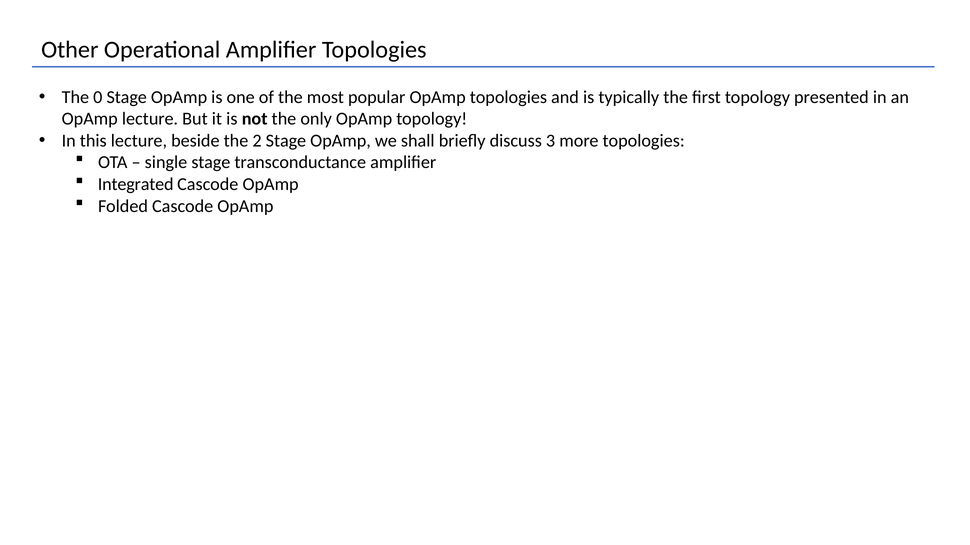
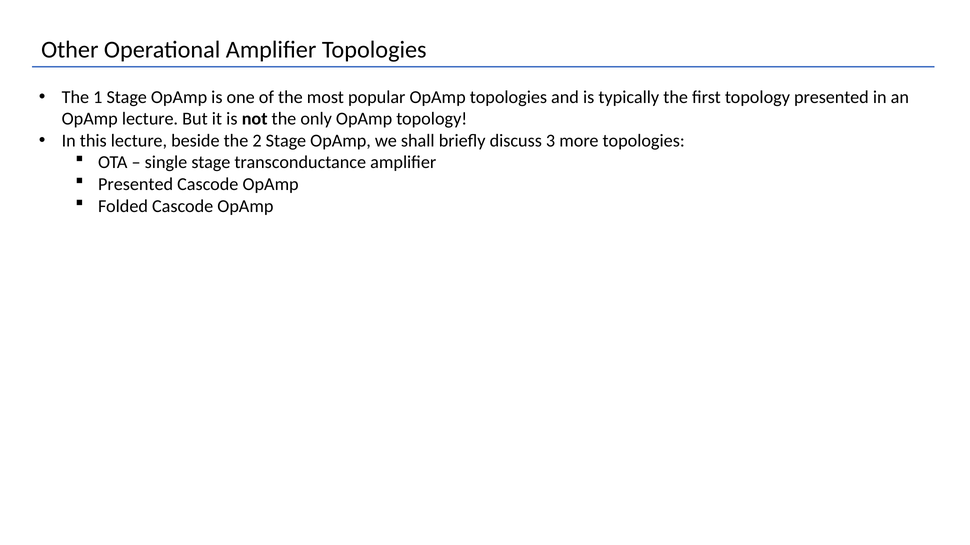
0: 0 -> 1 (98, 97)
Integrated: Integrated -> Presented (136, 184)
